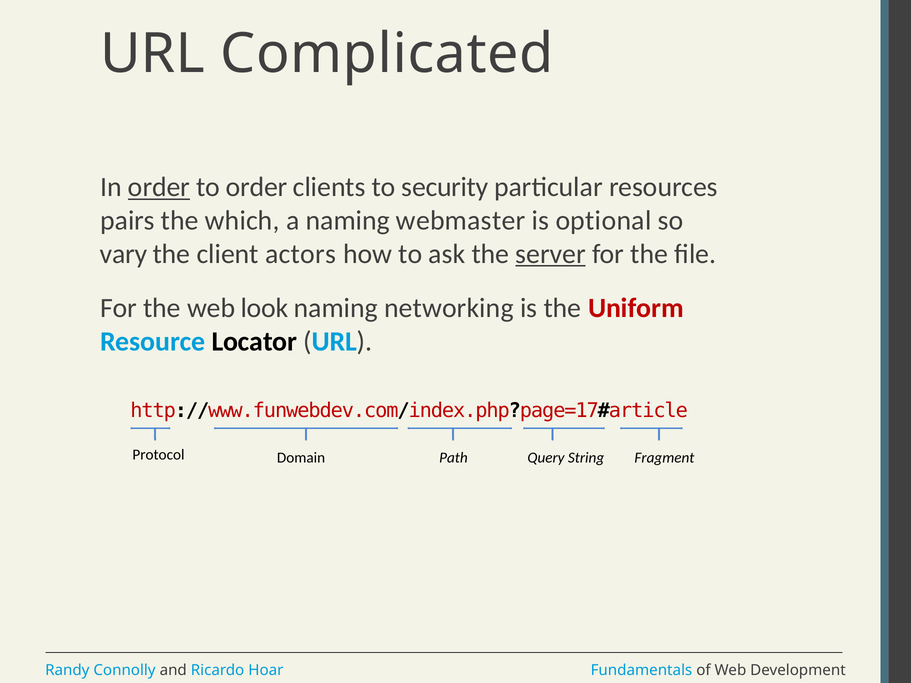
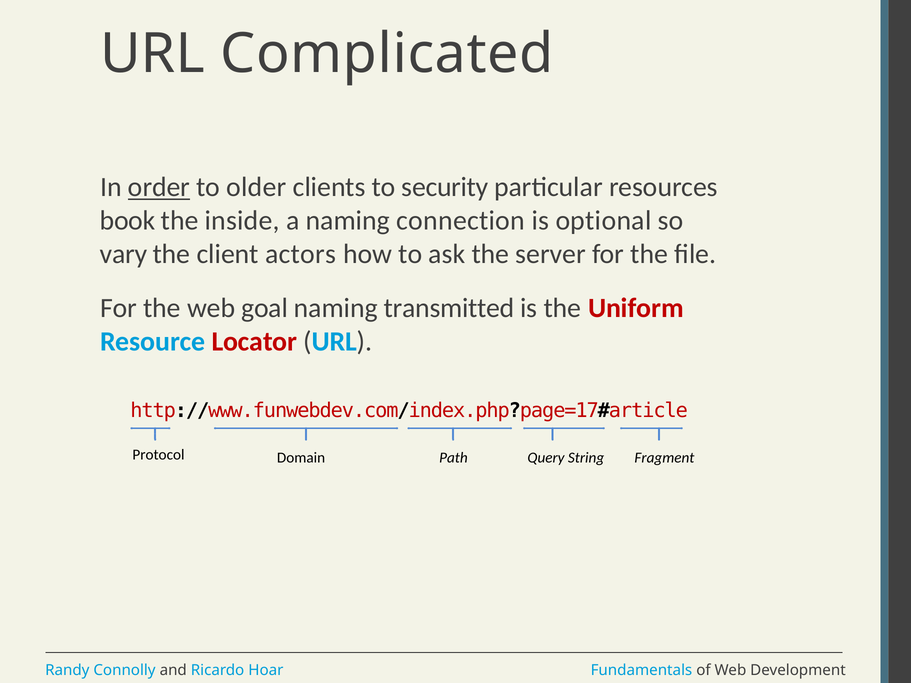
to order: order -> older (256, 187)
pairs: pairs -> book (128, 221)
which: which -> inside (242, 221)
webmaster: webmaster -> connection (461, 221)
server underline: present -> none (551, 254)
look: look -> goal (265, 308)
networking: networking -> transmitted (449, 308)
Locator colour: black -> red (254, 342)
